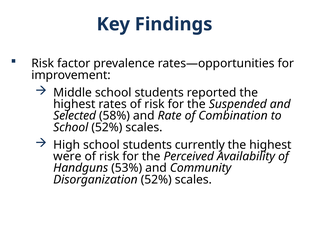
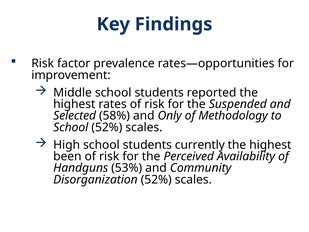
Rate: Rate -> Only (170, 116)
Combination: Combination -> Methodology (233, 116)
were: were -> been (67, 156)
